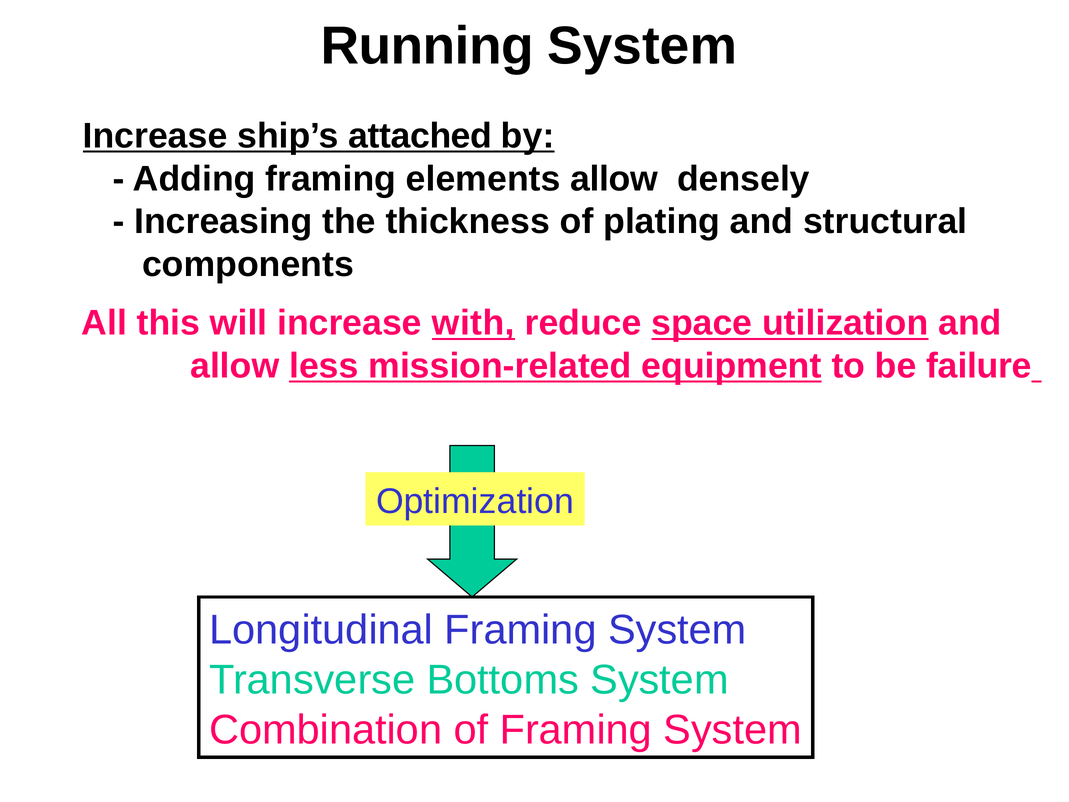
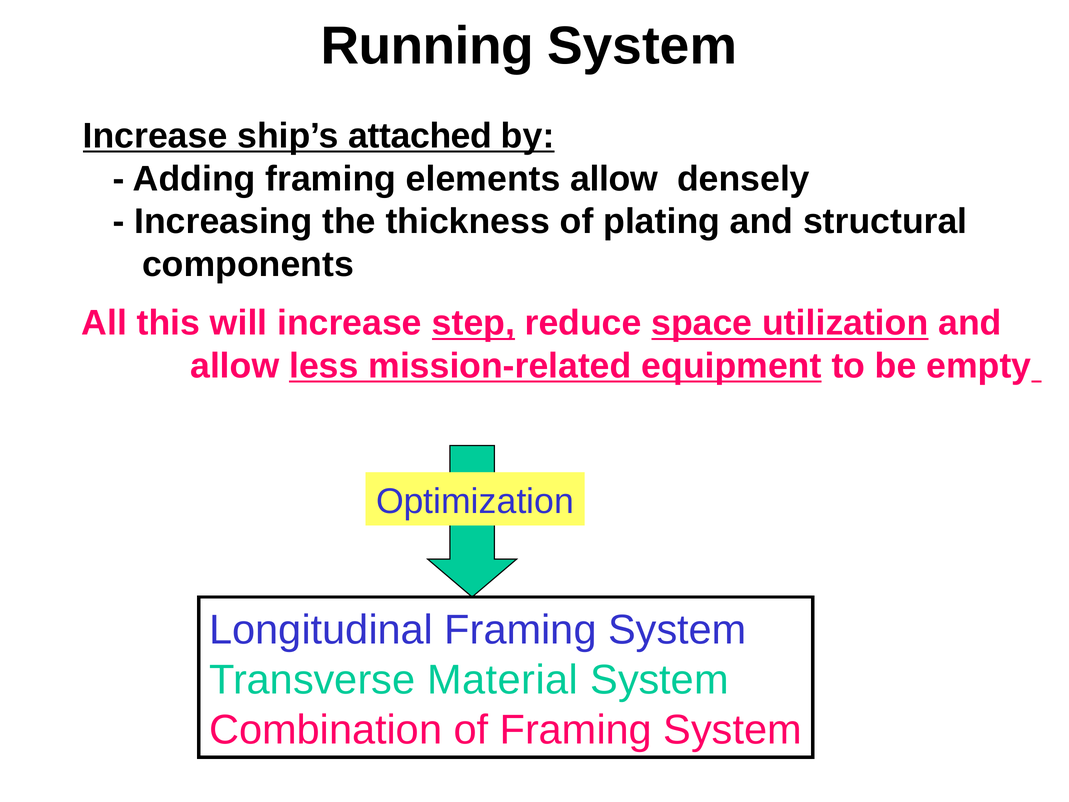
with: with -> step (473, 323)
failure: failure -> empty (979, 366)
Bottoms: Bottoms -> Material (503, 680)
